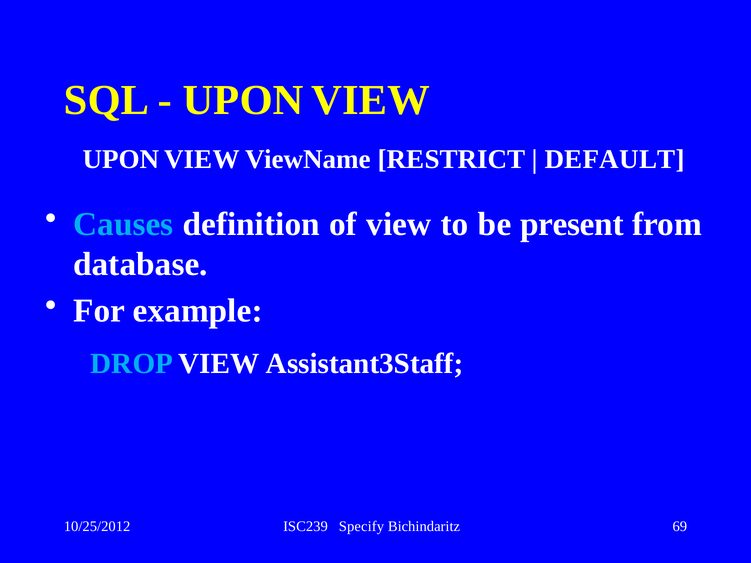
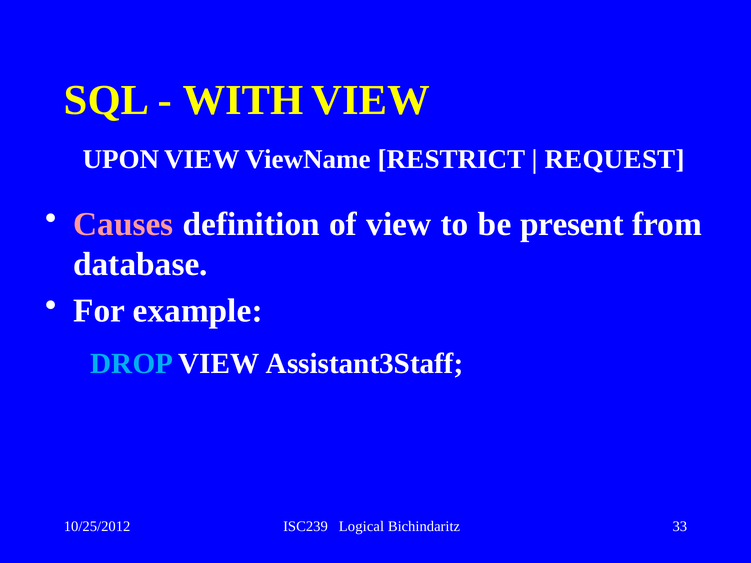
UPON: UPON -> WITH (243, 100)
DEFAULT: DEFAULT -> REQUEST (615, 160)
Causes colour: light blue -> pink (123, 224)
Specify: Specify -> Logical (361, 527)
69: 69 -> 33 (680, 527)
